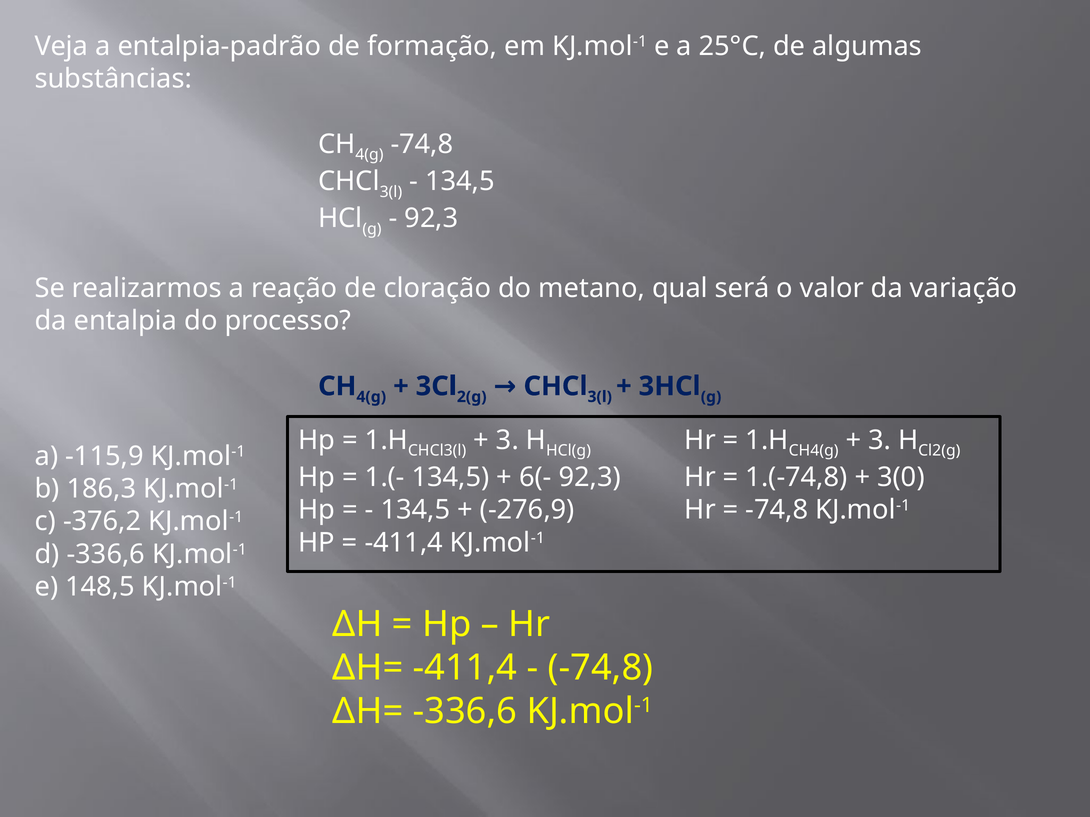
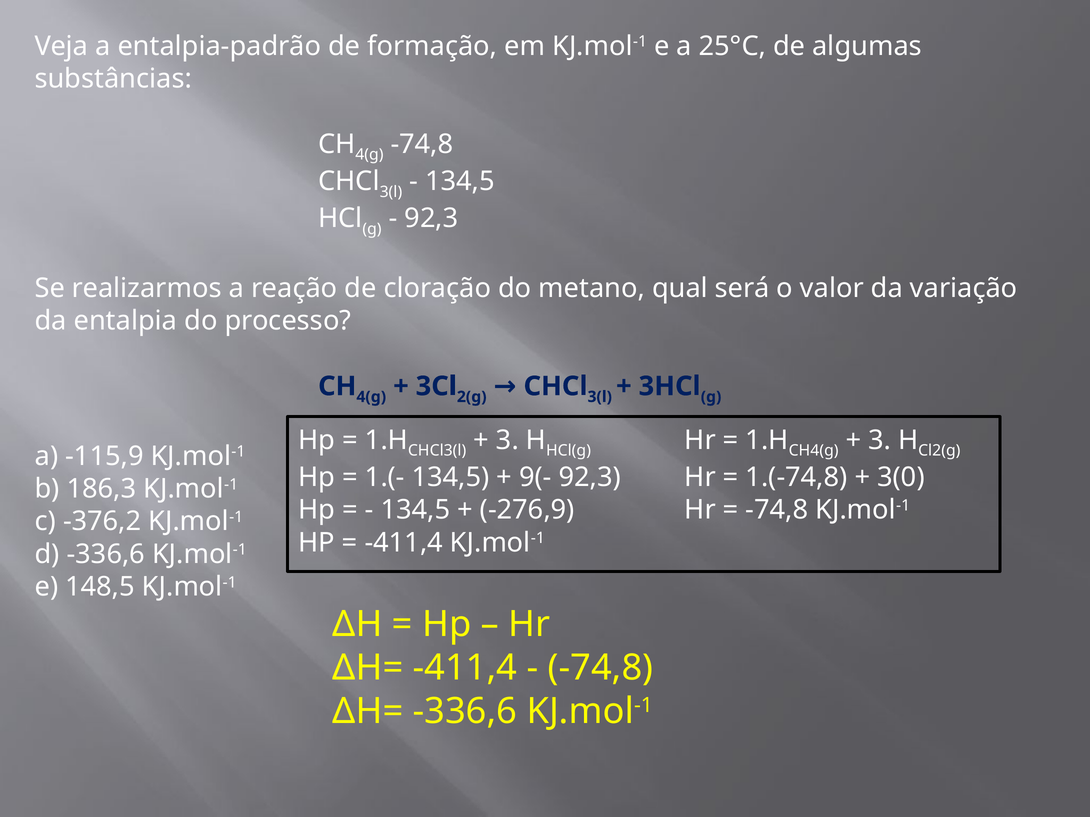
6(-: 6(- -> 9(- (535, 478)
